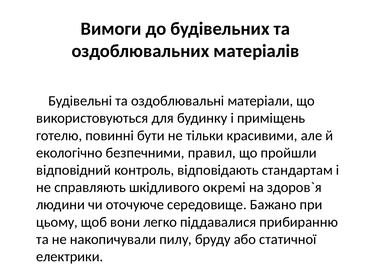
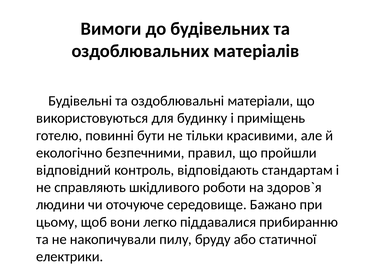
окремі: окремі -> роботи (224, 188)
